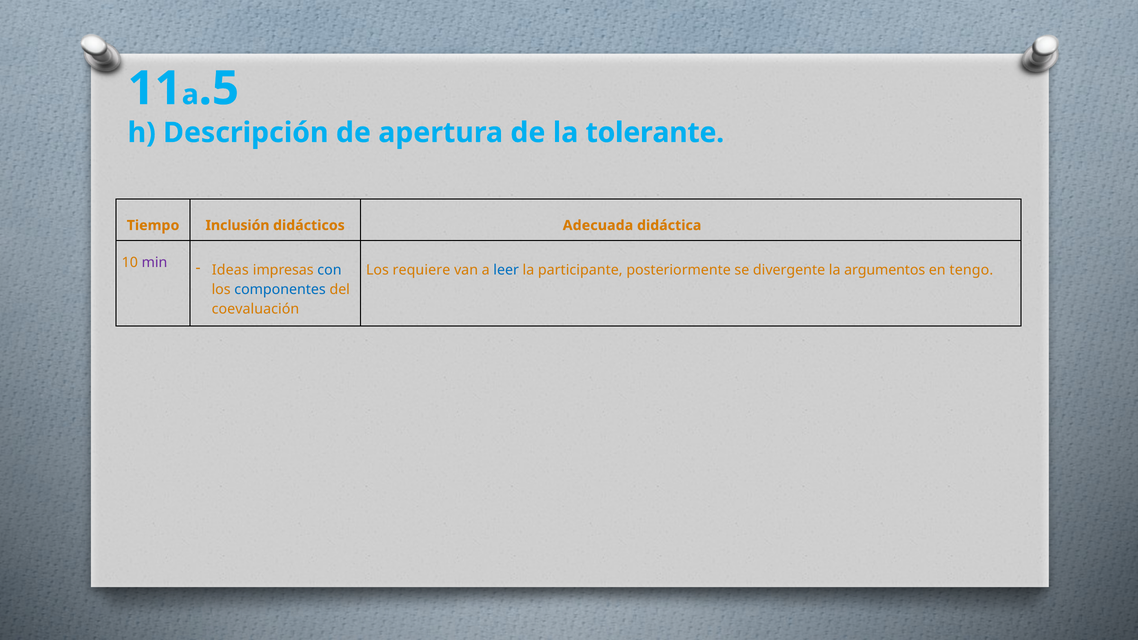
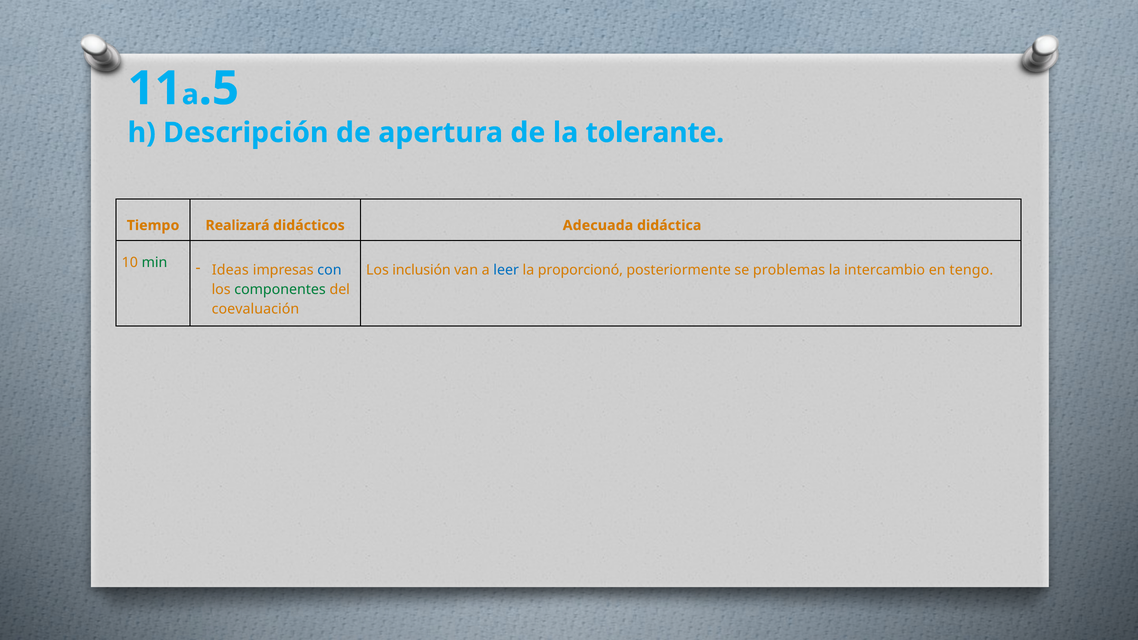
Inclusión: Inclusión -> Realizará (238, 225)
min colour: purple -> green (154, 262)
requiere: requiere -> inclusión (422, 270)
participante: participante -> proporcionó (580, 270)
divergente: divergente -> problemas (789, 270)
argumentos: argumentos -> intercambio (885, 270)
componentes colour: blue -> green (280, 290)
